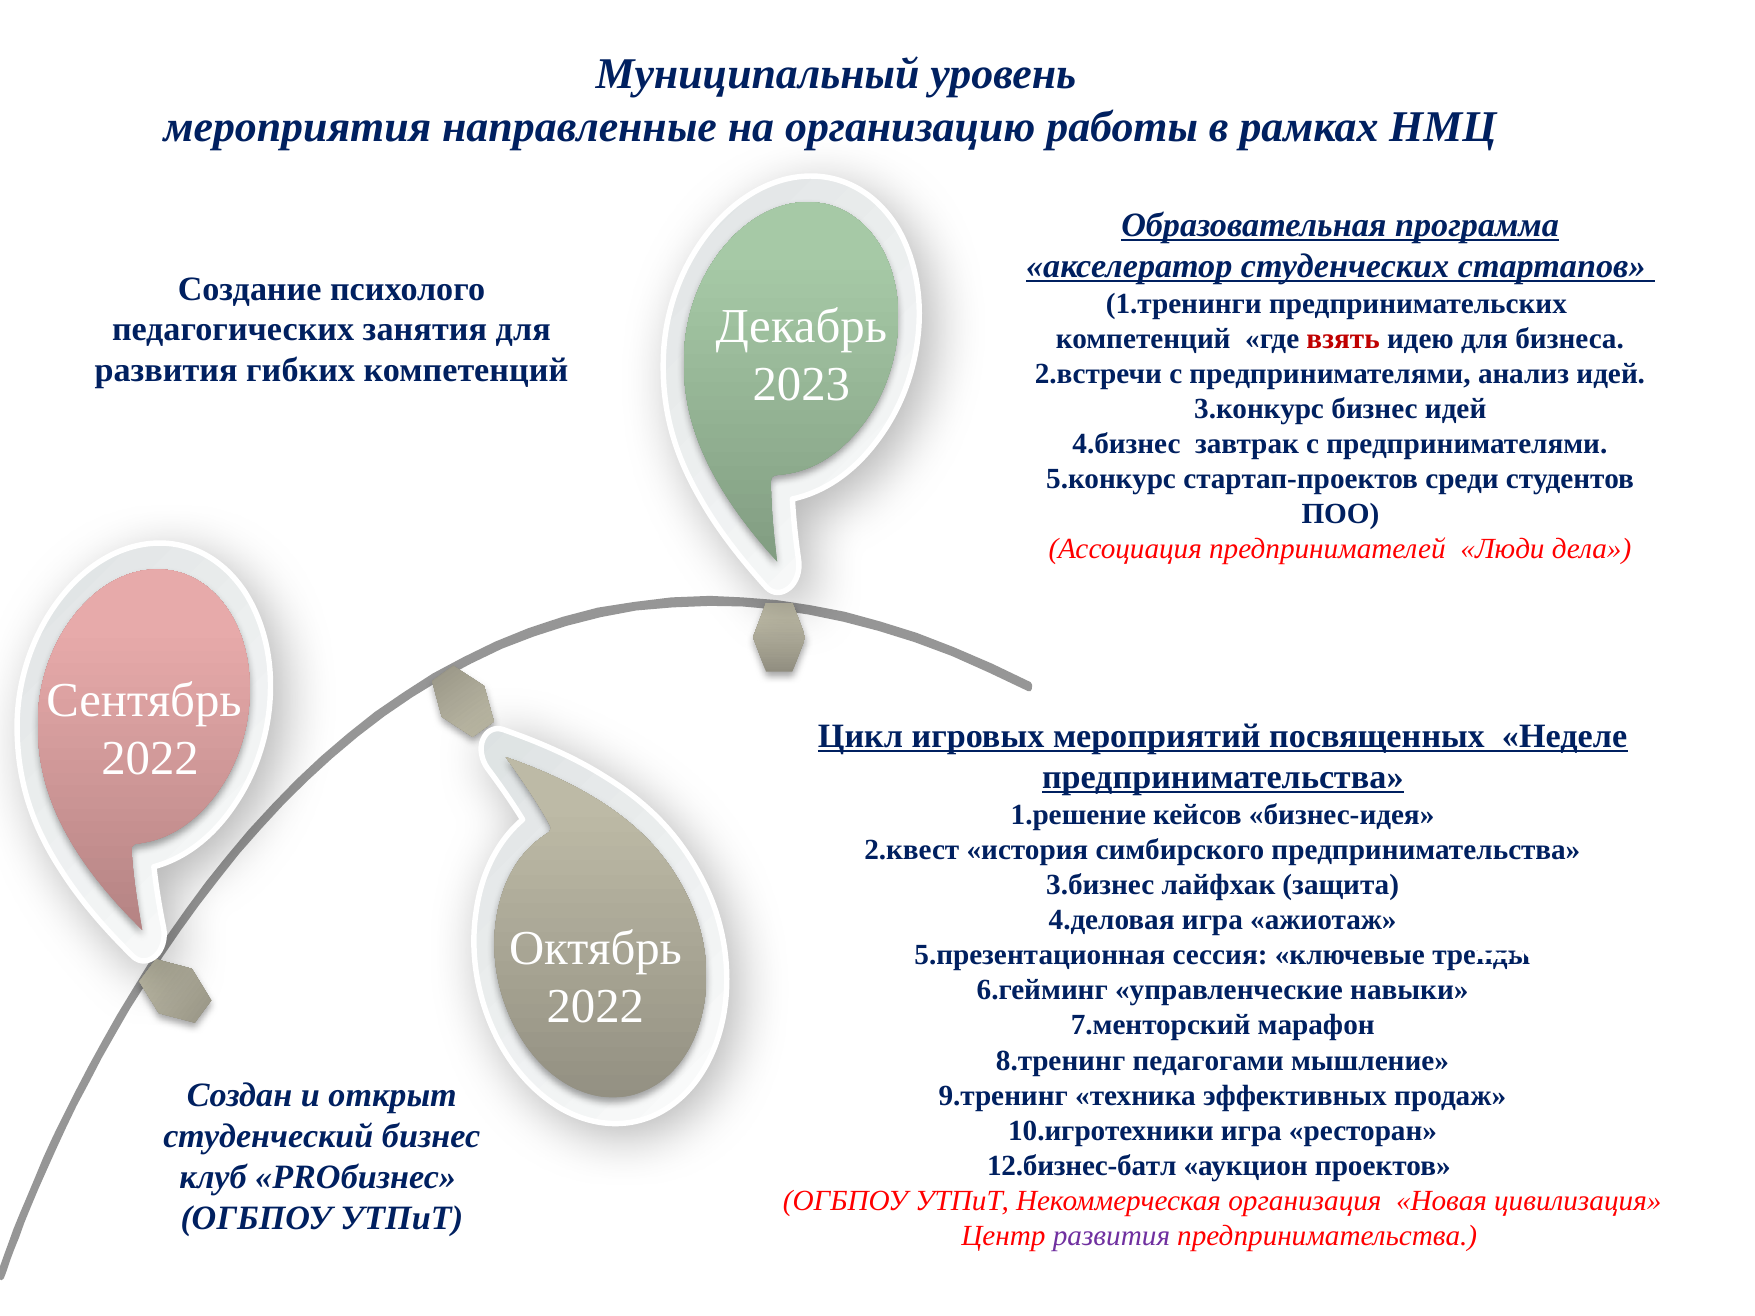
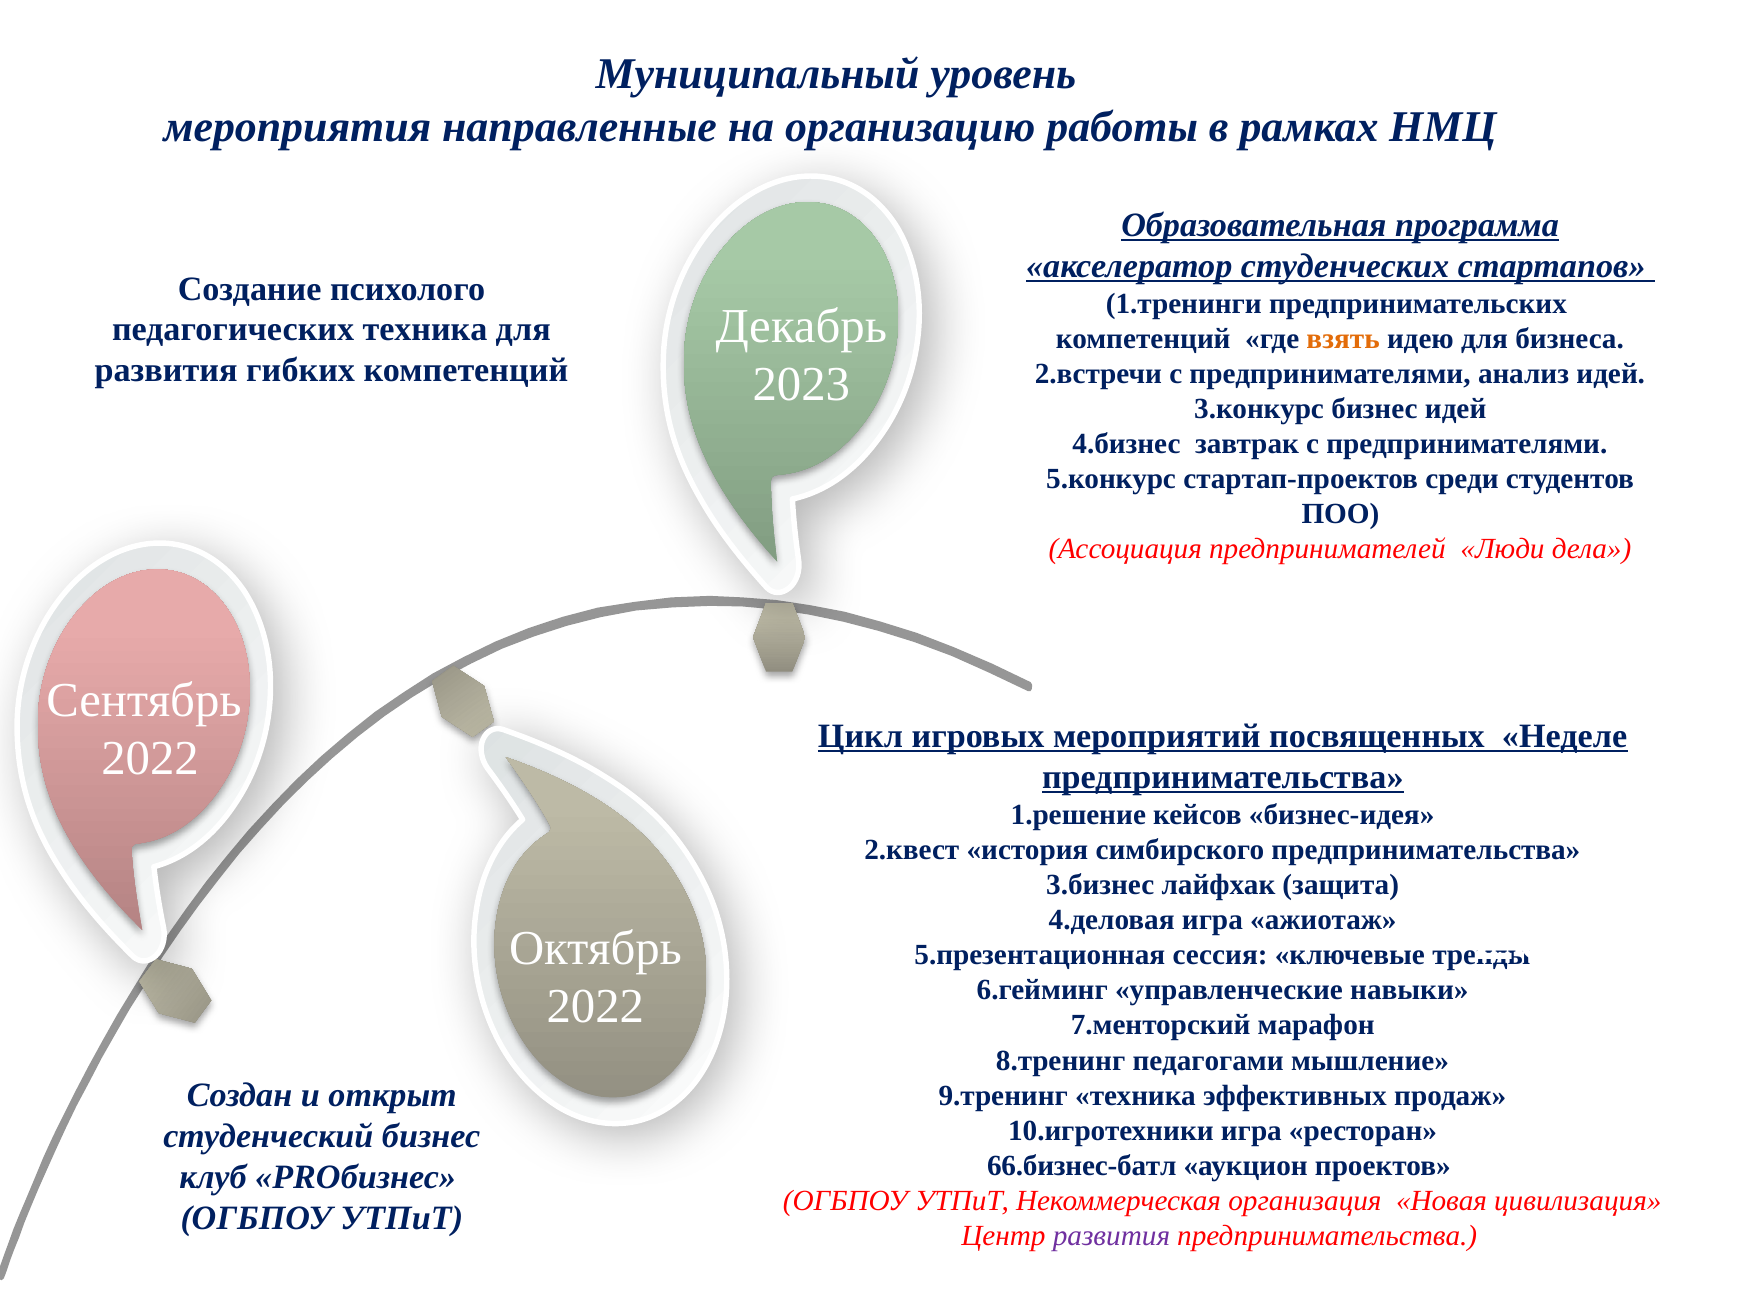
педагогических занятия: занятия -> техника (425, 330)
взять colour: red -> orange (1343, 339)
12.бизнес-батл: 12.бизнес-батл -> 66.бизнес-батл (1082, 1166)
